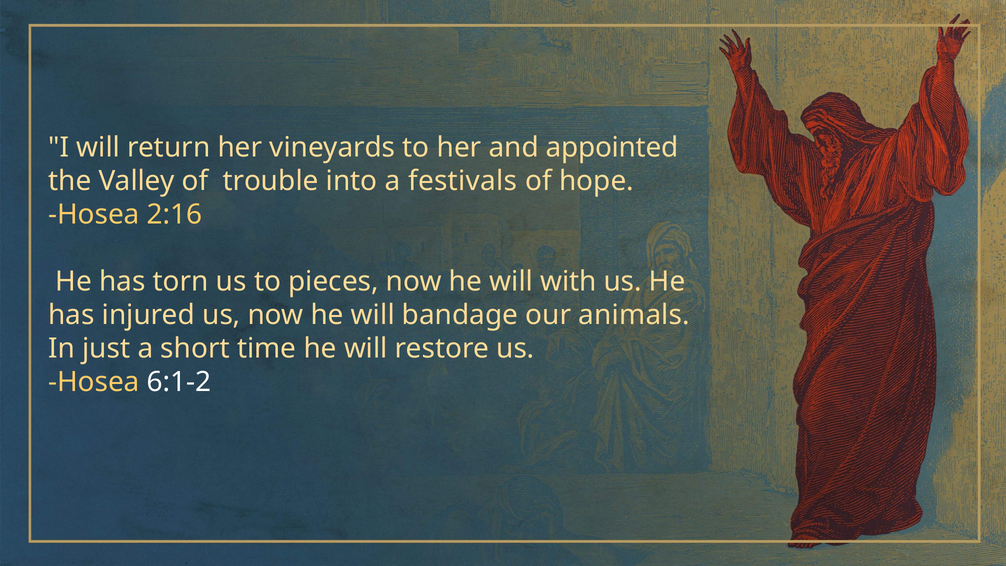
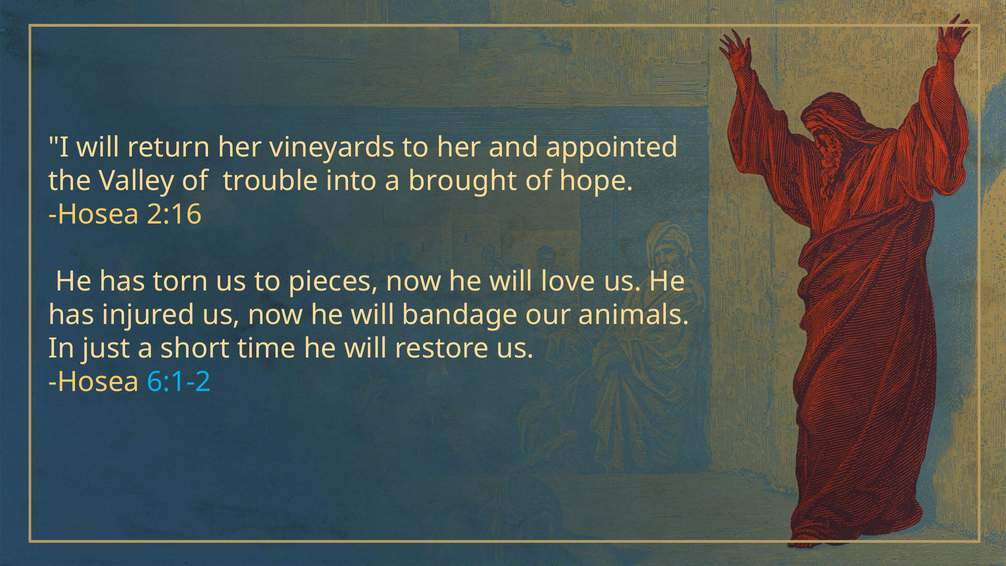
festivals: festivals -> brought (463, 181)
with: with -> love (568, 281)
6:1-2 colour: white -> light blue (179, 382)
